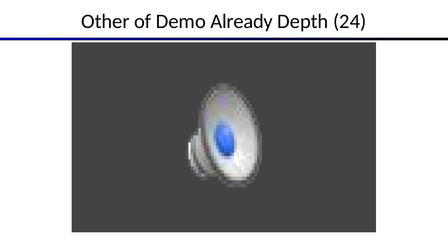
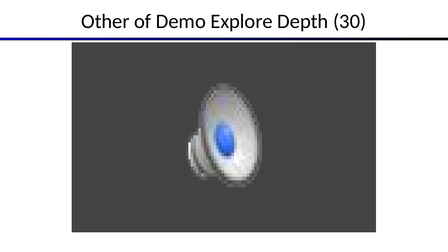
Already: Already -> Explore (242, 21)
24: 24 -> 30 (350, 21)
